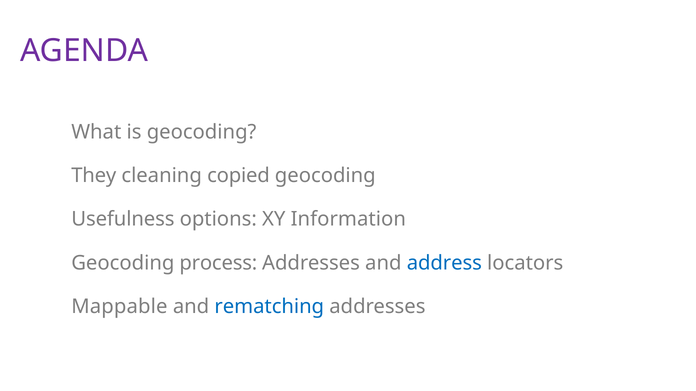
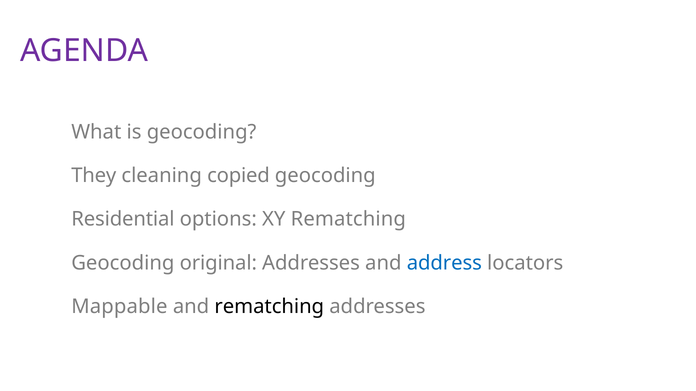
Usefulness: Usefulness -> Residential (123, 220)
XY Information: Information -> Rematching (348, 220)
process: process -> original (218, 263)
rematching colour: blue -> black (269, 307)
